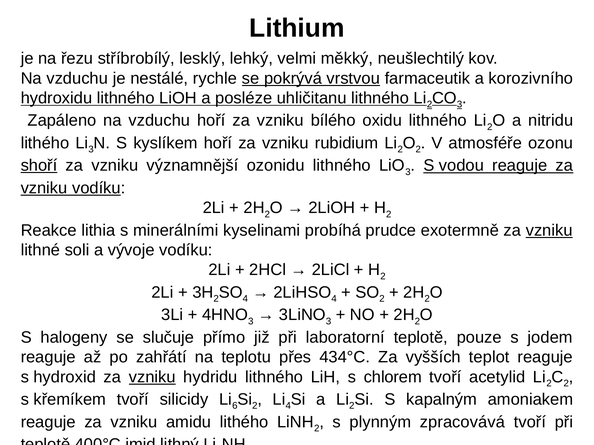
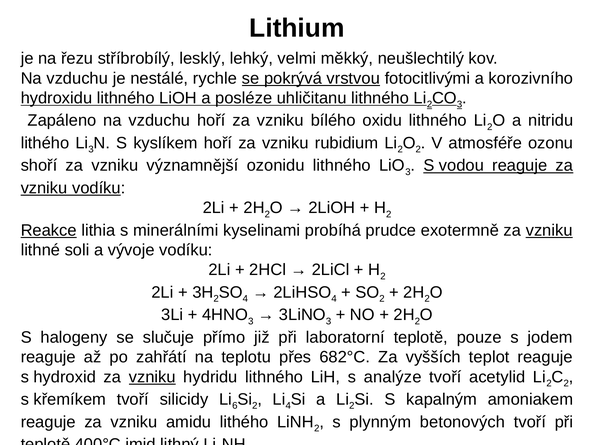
farmaceutik: farmaceutik -> fotocitlivými (427, 78)
shoří underline: present -> none (39, 166)
Reakce underline: none -> present (49, 231)
434°C: 434°C -> 682°C (345, 358)
chlorem: chlorem -> analýze (393, 377)
zpracovává: zpracovává -> betonových (462, 422)
